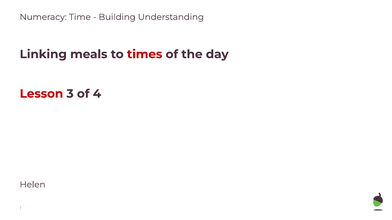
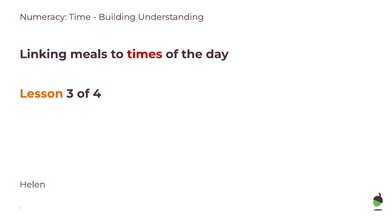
Lesson colour: red -> orange (41, 94)
